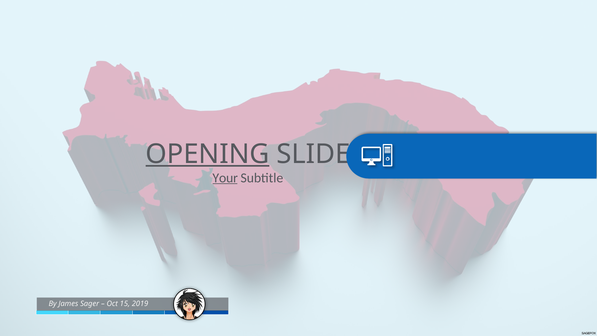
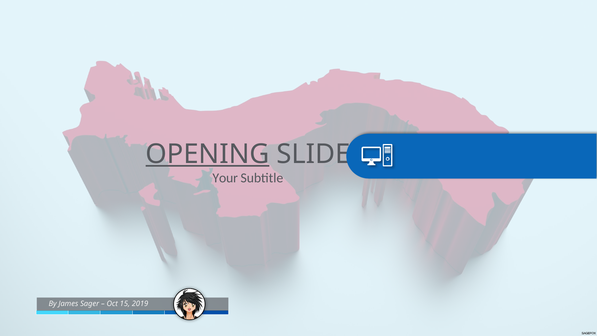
Your underline: present -> none (225, 178)
